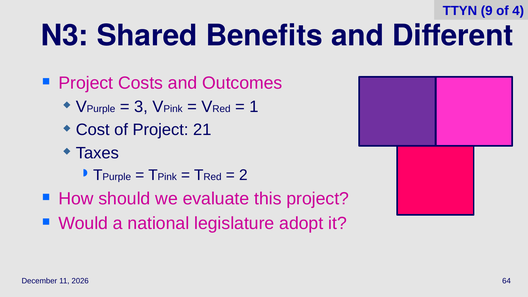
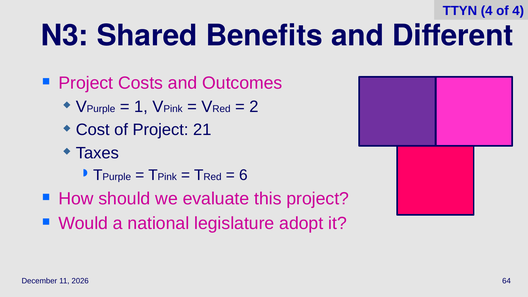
TTYN 9: 9 -> 4 (487, 11)
3: 3 -> 1 (141, 107)
1: 1 -> 2 (254, 107)
2: 2 -> 6 (243, 175)
